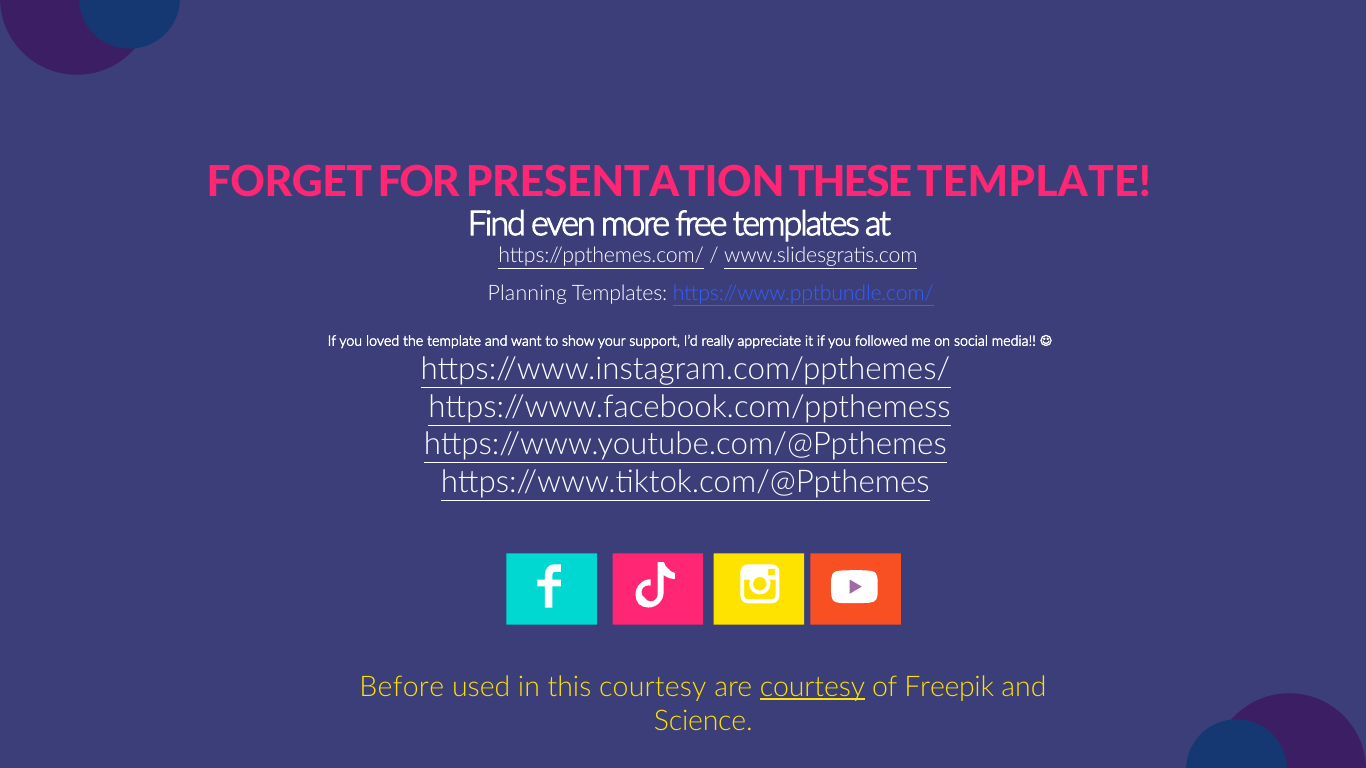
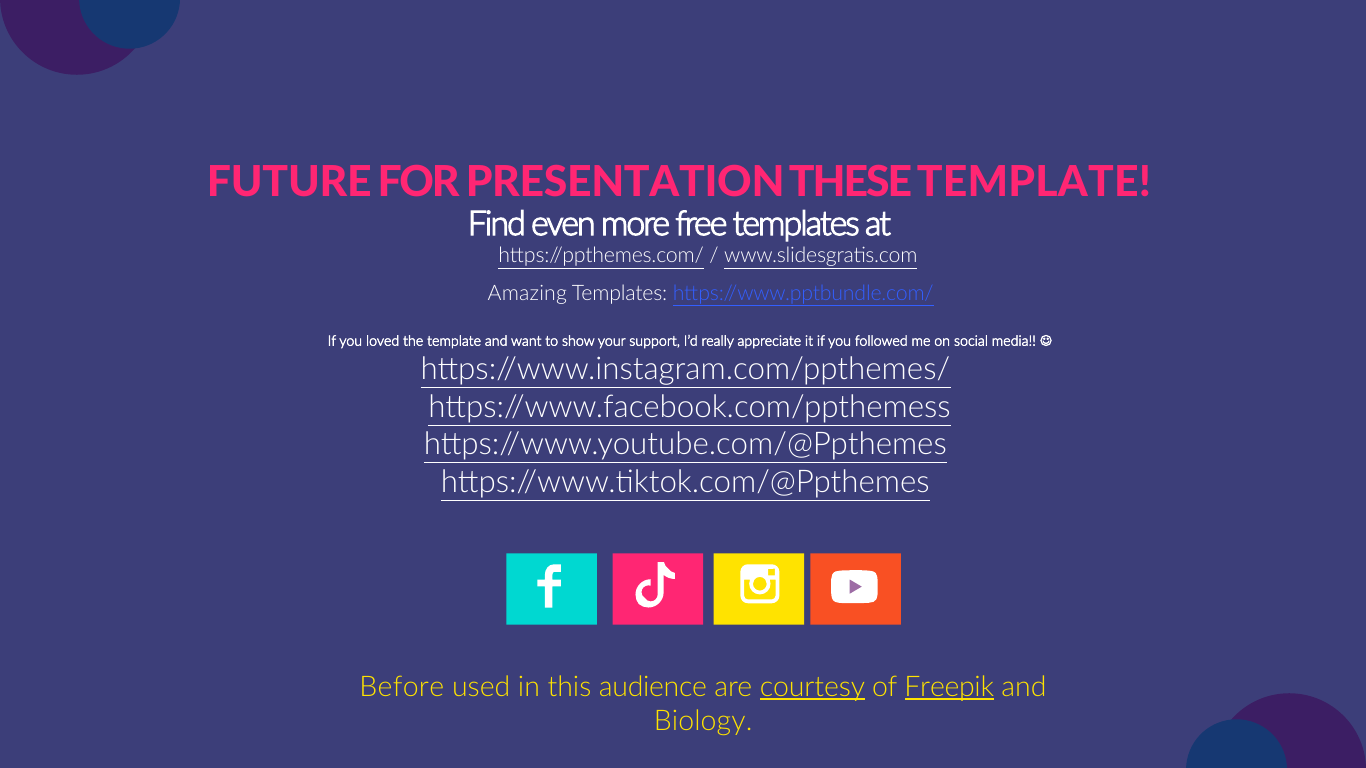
FORGET: FORGET -> FUTURE (289, 182)
Planning: Planning -> Amazing (527, 293)
this courtesy: courtesy -> audience (653, 687)
Freepik underline: none -> present (949, 687)
Science: Science -> Biology (703, 721)
